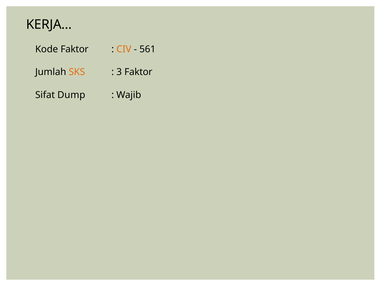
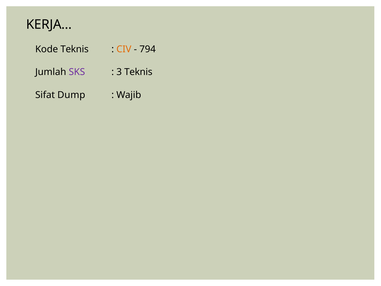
Kode Faktor: Faktor -> Teknis (75, 49)
561: 561 -> 794 (148, 49)
SKS colour: orange -> purple (77, 72)
3 Faktor: Faktor -> Teknis (138, 72)
